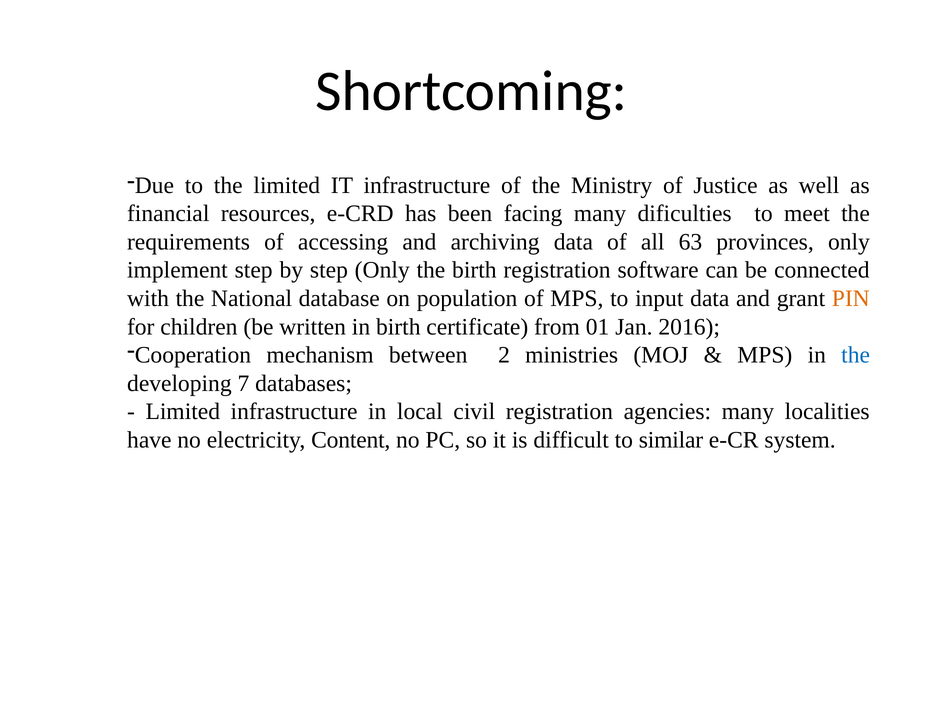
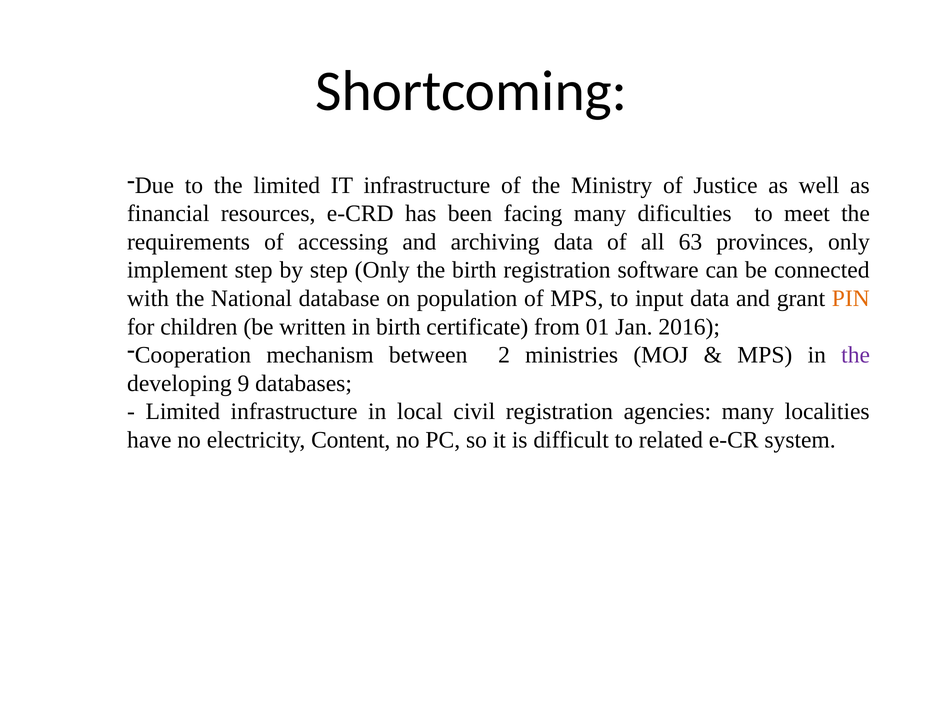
the colour: blue -> purple (856, 355)
7: 7 -> 9 (244, 383)
similar: similar -> related (671, 440)
